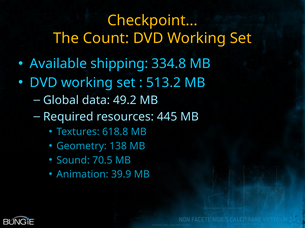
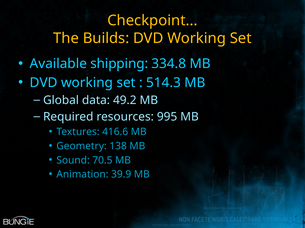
Count: Count -> Builds (106, 38)
513.2: 513.2 -> 514.3 (164, 83)
445: 445 -> 995 (167, 117)
618.8: 618.8 -> 416.6 (115, 132)
